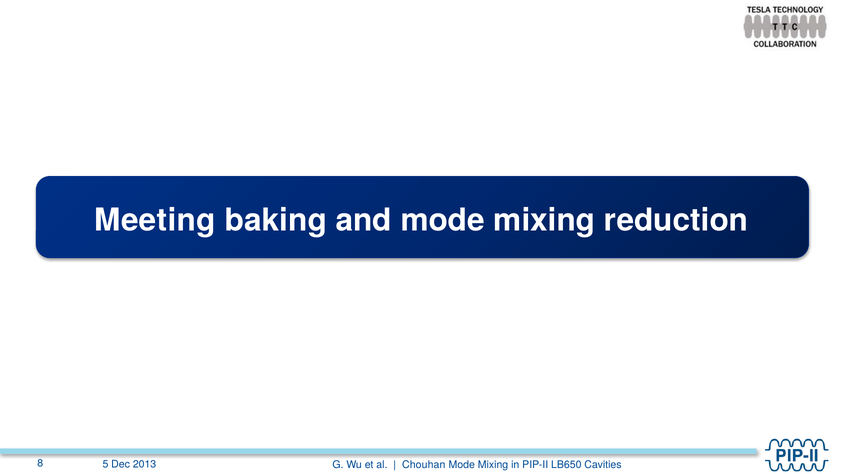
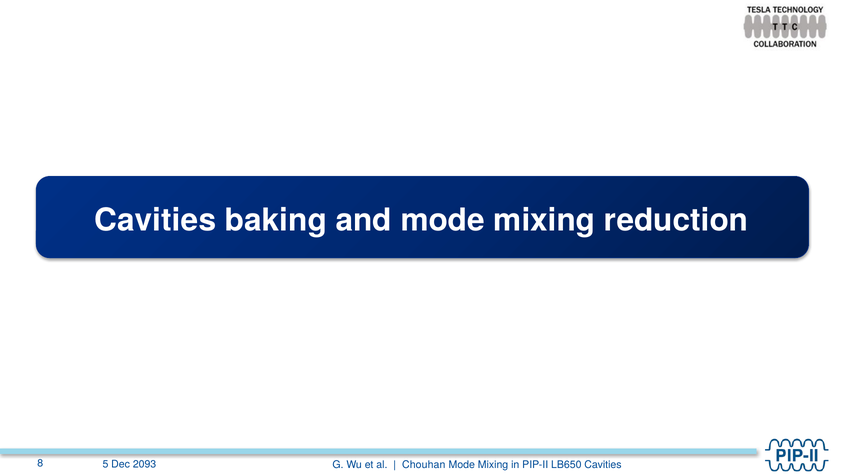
Meeting: Meeting -> Cavities (155, 220)
2013: 2013 -> 2093 (145, 465)
